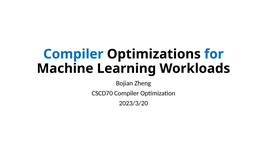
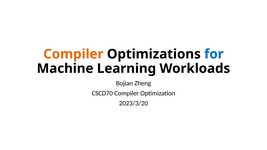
Compiler colour: blue -> orange (73, 54)
